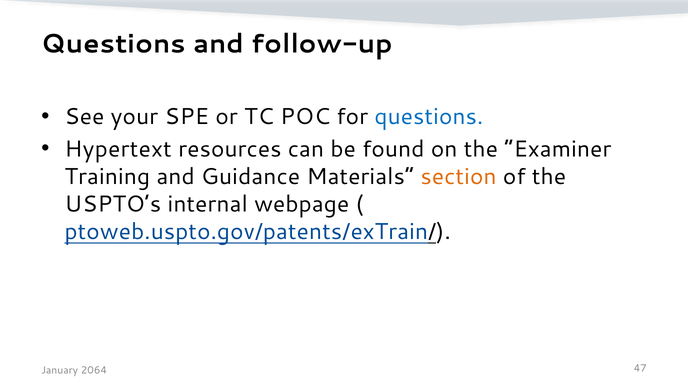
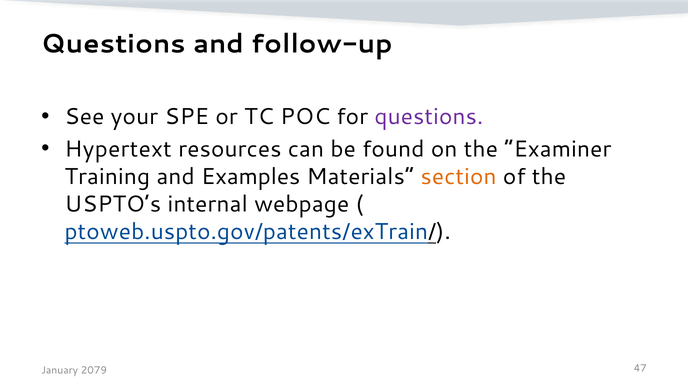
questions colour: blue -> purple (429, 117)
Guidance: Guidance -> Examples (251, 176)
2064: 2064 -> 2079 (94, 370)
